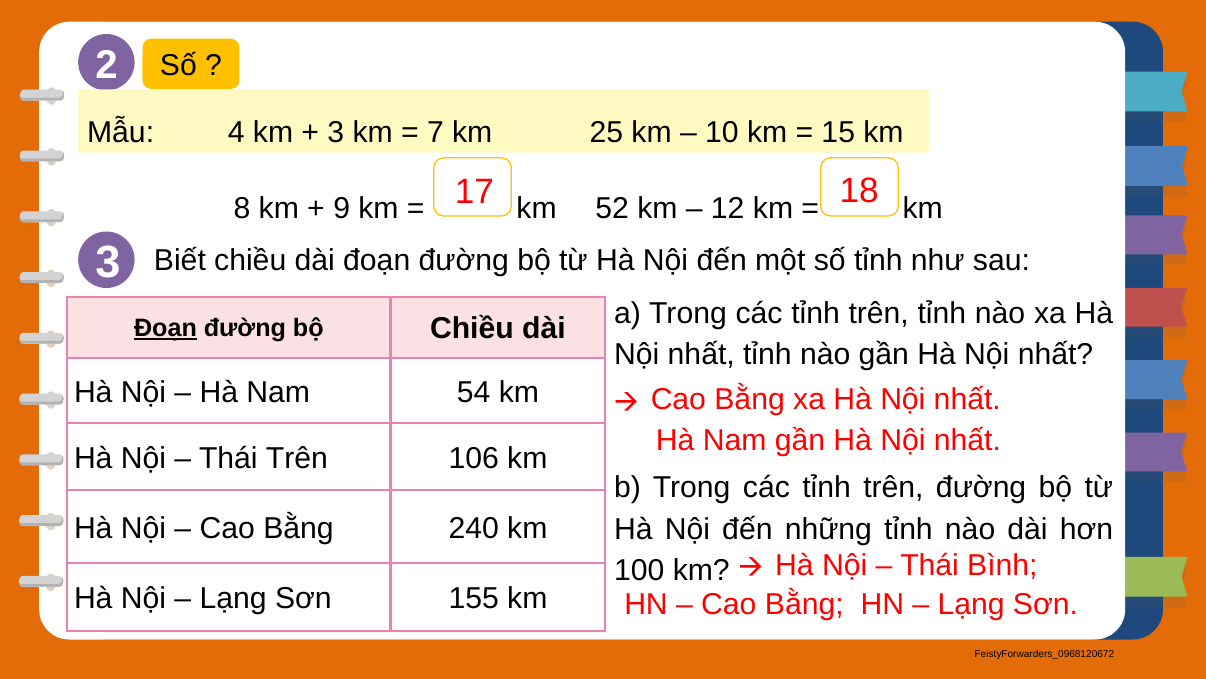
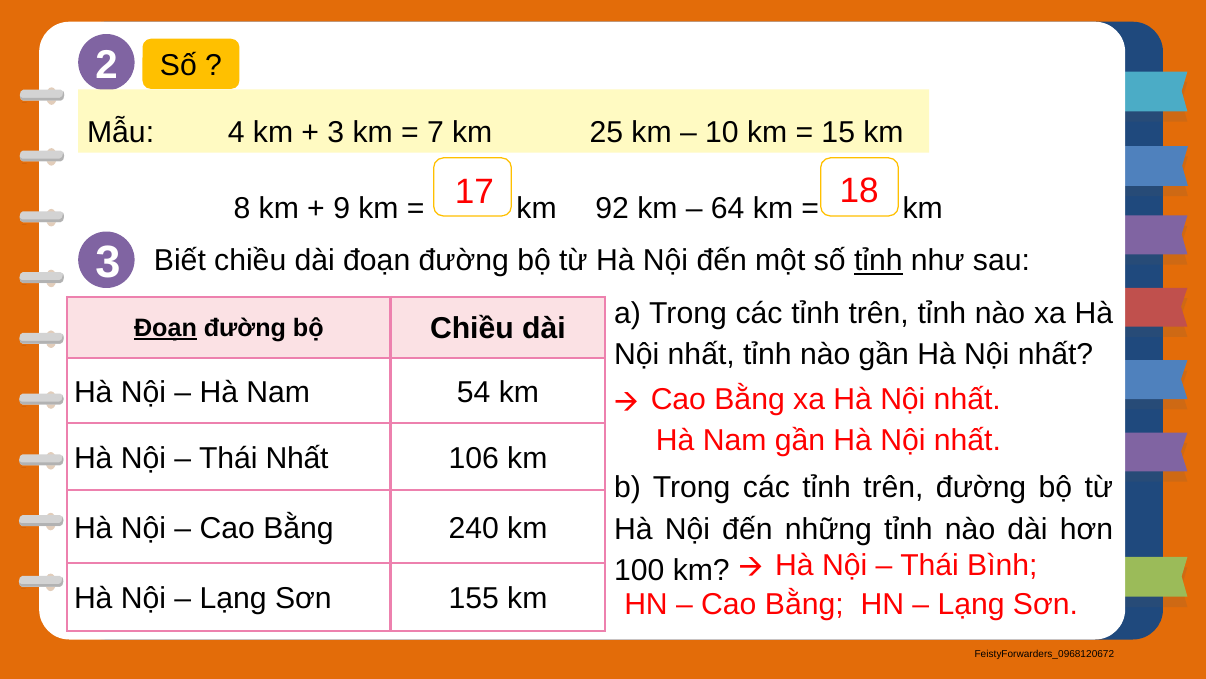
52: 52 -> 92 (612, 208)
12: 12 -> 64 (728, 208)
tỉnh underline: none -> present (878, 261)
Thái Trên: Trên -> Nhất (297, 458)
